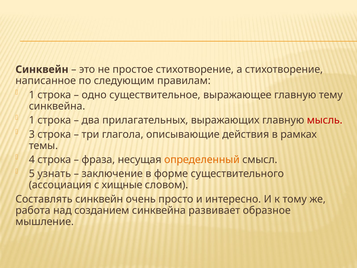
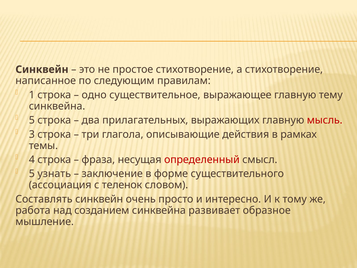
1: 1 -> 5 (32, 120)
определенный colour: orange -> red (202, 160)
хищные: хищные -> теленок (122, 185)
